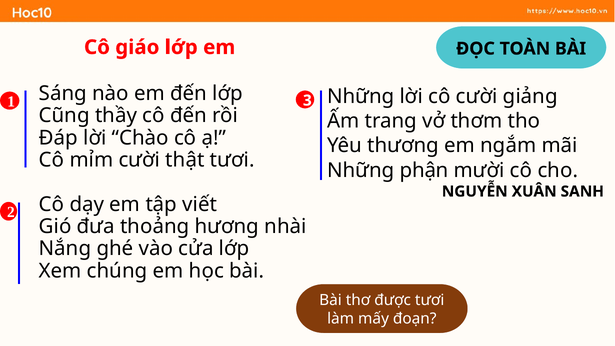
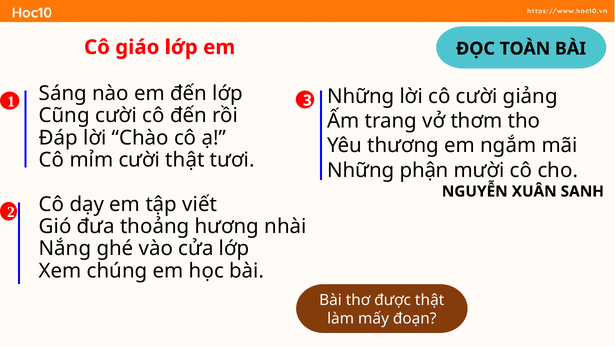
Cũng thầy: thầy -> cười (116, 116)
được tươi: tươi -> thật (430, 300)
